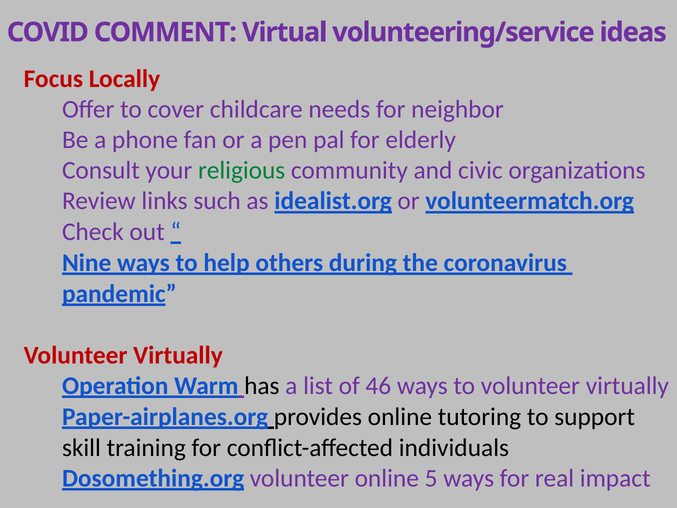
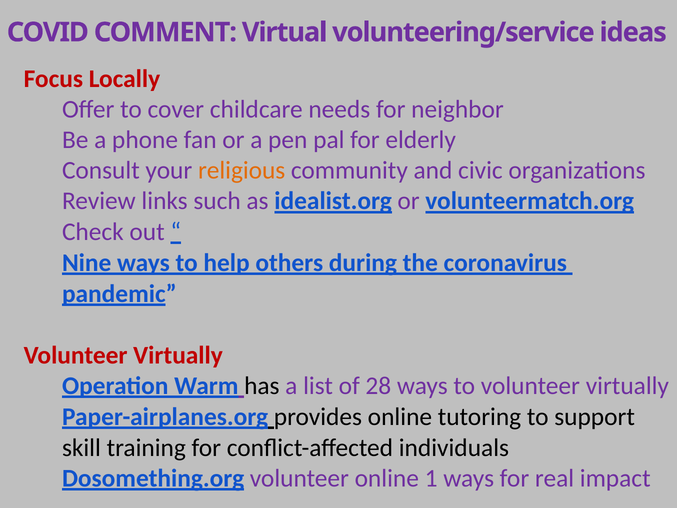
religious colour: green -> orange (242, 171)
46: 46 -> 28 (378, 386)
5: 5 -> 1 (431, 478)
